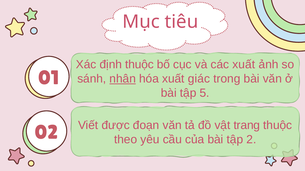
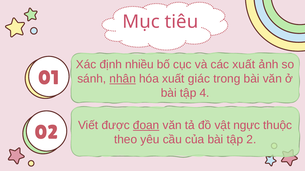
định thuộc: thuộc -> nhiều (139, 65)
5: 5 -> 4 (205, 93)
đoạn underline: none -> present (146, 126)
trang: trang -> ngực (247, 126)
